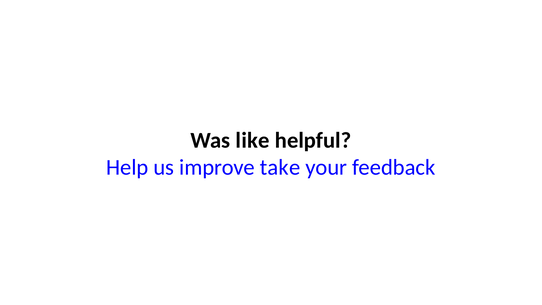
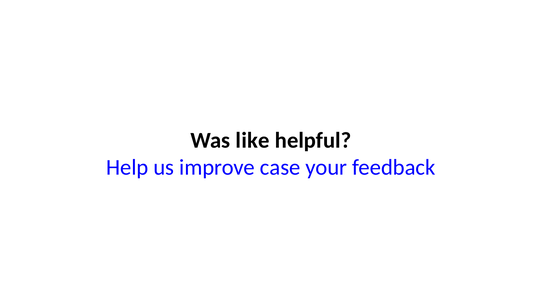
take: take -> case (280, 167)
